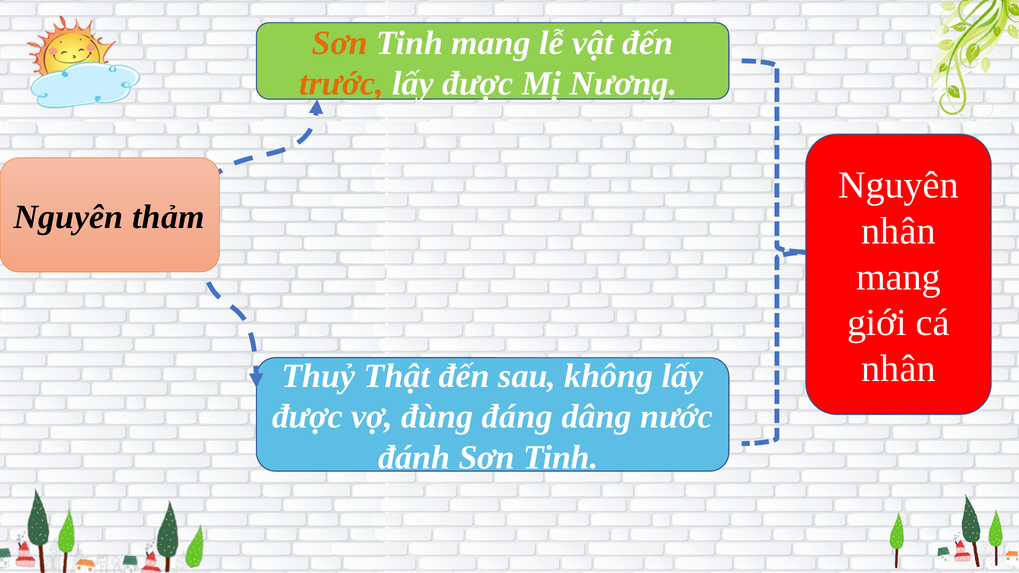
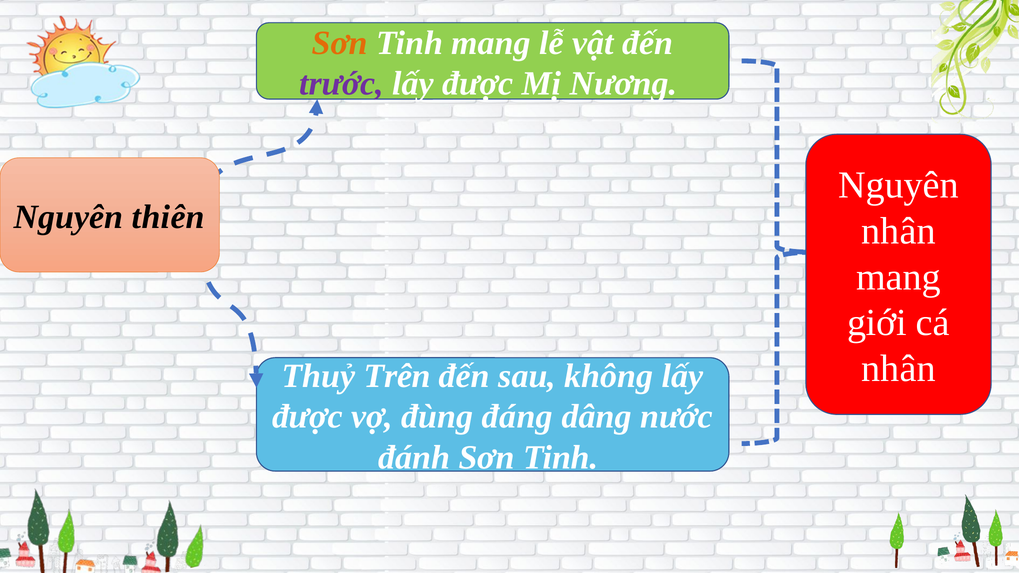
trước colour: orange -> purple (342, 84)
thảm: thảm -> thiên (168, 217)
Thật: Thật -> Trên (397, 376)
